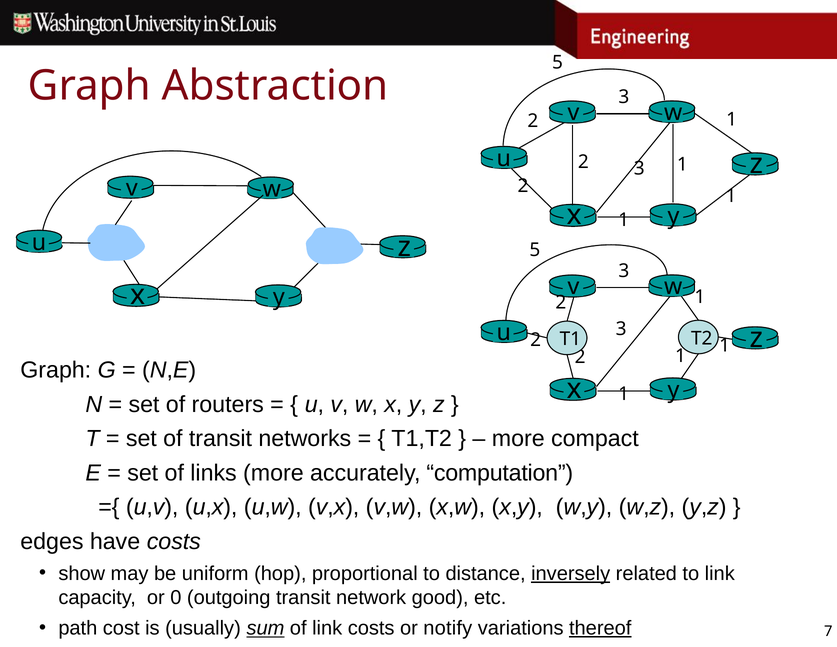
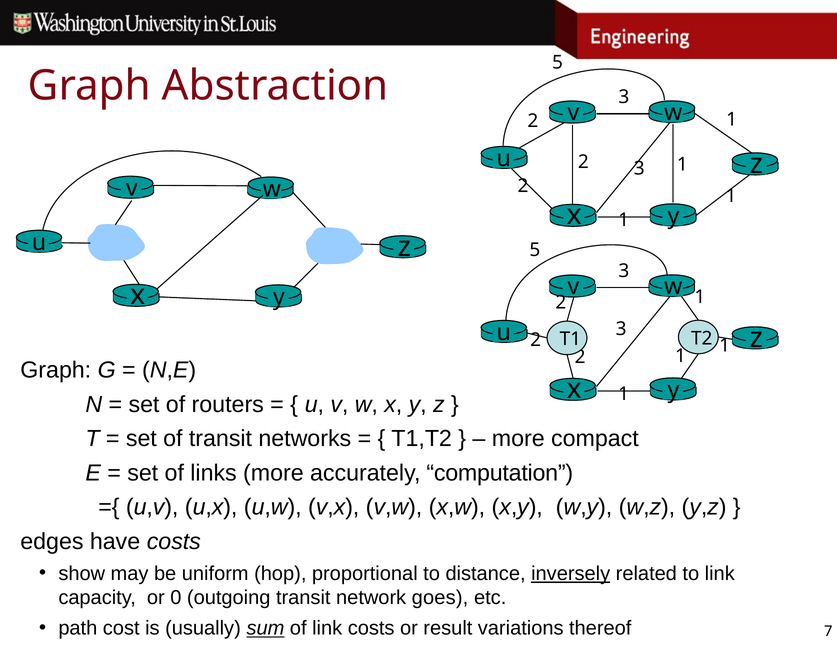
good: good -> goes (440, 597)
notify: notify -> result (448, 628)
thereof underline: present -> none (600, 628)
